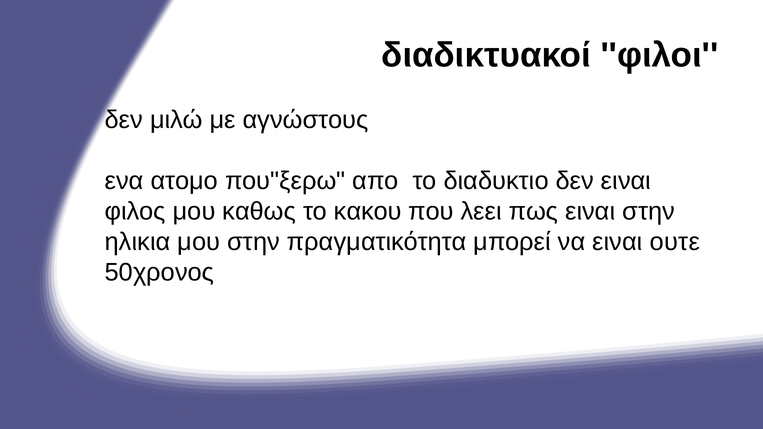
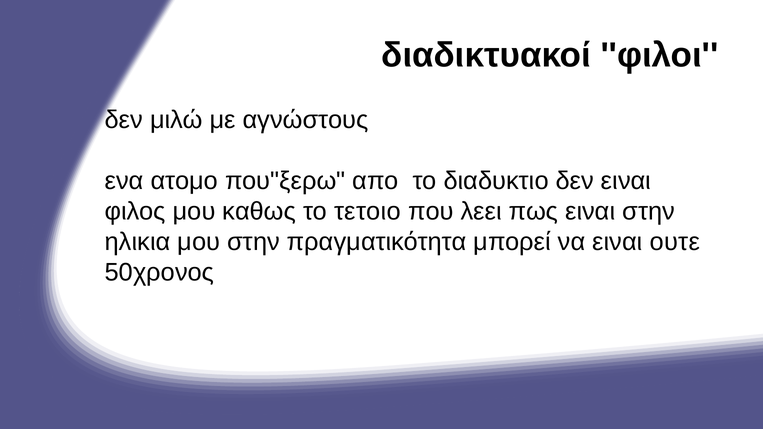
κακου: κακου -> τετοιο (368, 212)
